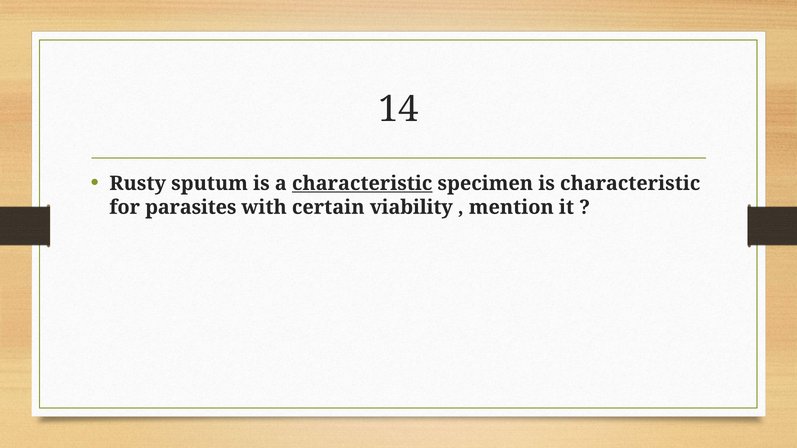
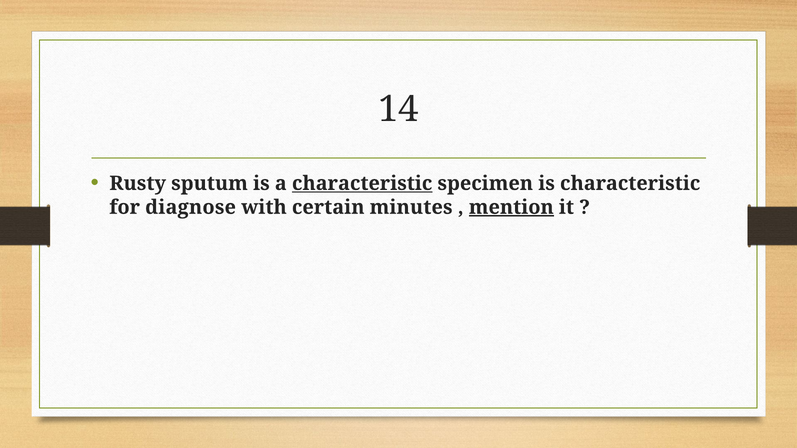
parasites: parasites -> diagnose (191, 207)
viability: viability -> minutes (411, 207)
mention underline: none -> present (511, 207)
